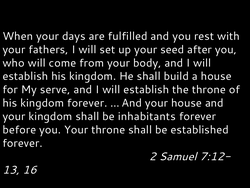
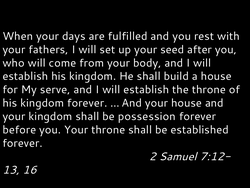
inhabitants: inhabitants -> possession (147, 116)
